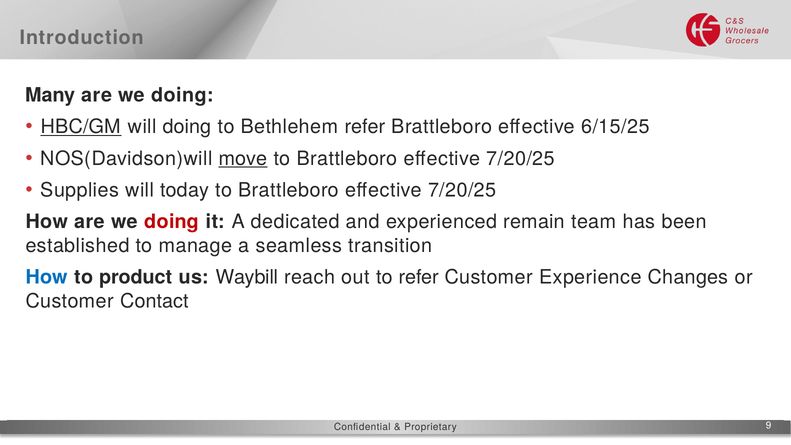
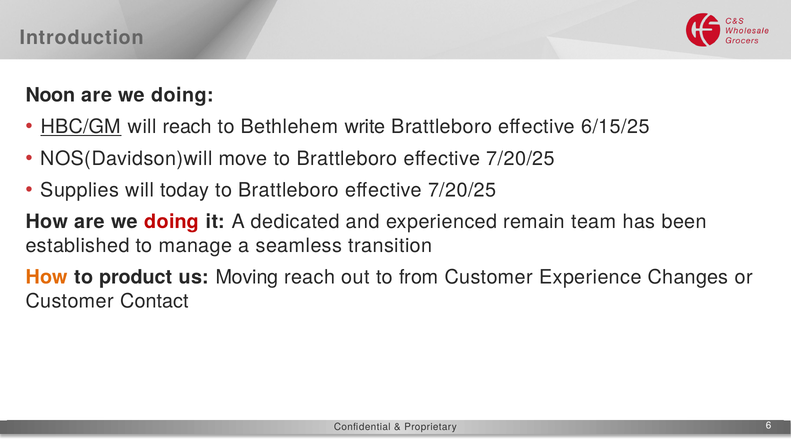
Many: Many -> Noon (50, 95)
will doing: doing -> reach (187, 127)
Bethlehem refer: refer -> write (365, 127)
move underline: present -> none (243, 159)
How colour: blue -> orange (47, 277)
Waybill: Waybill -> Moving (247, 277)
to refer: refer -> from (419, 277)
9: 9 -> 6 (769, 426)
